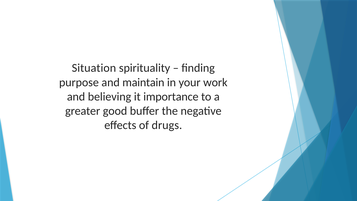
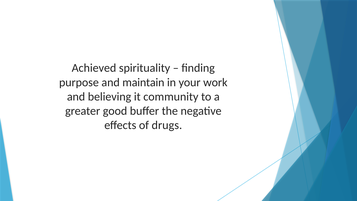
Situation: Situation -> Achieved (94, 68)
importance: importance -> community (171, 97)
